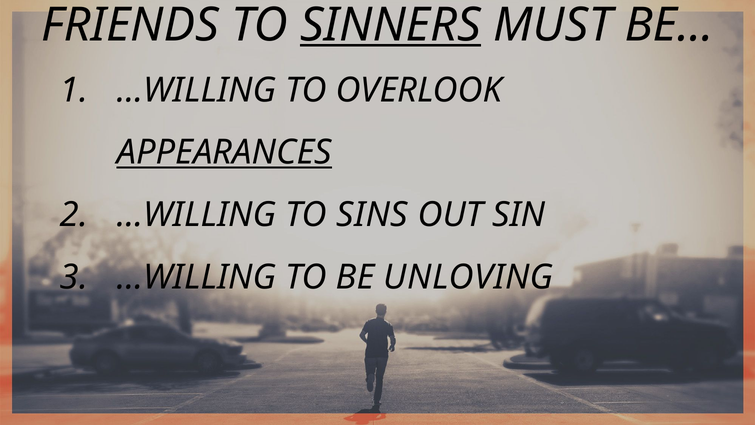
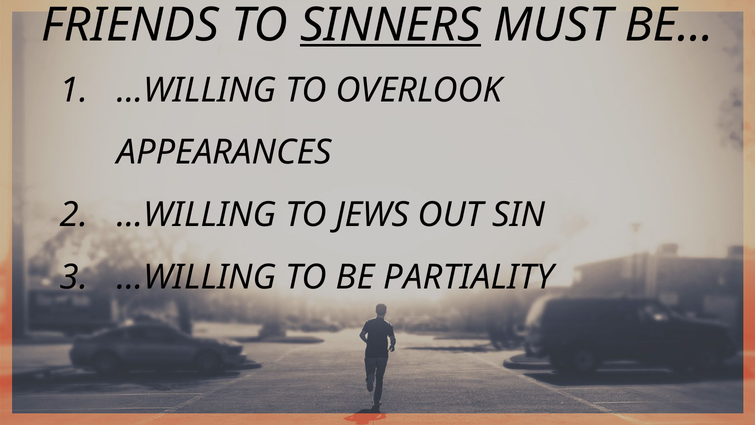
APPEARANCES underline: present -> none (224, 152)
SINS: SINS -> JEWS (372, 215)
UNLOVING: UNLOVING -> PARTIALITY (469, 277)
